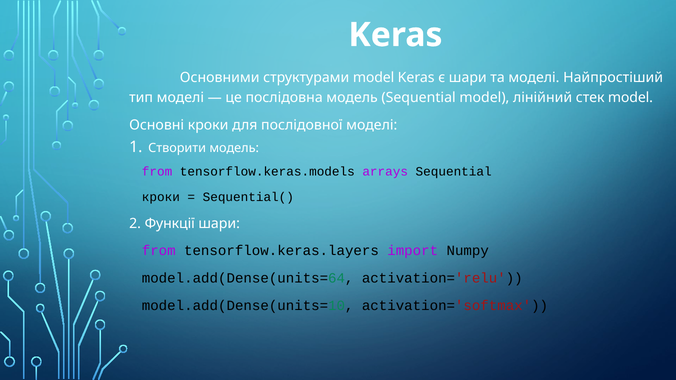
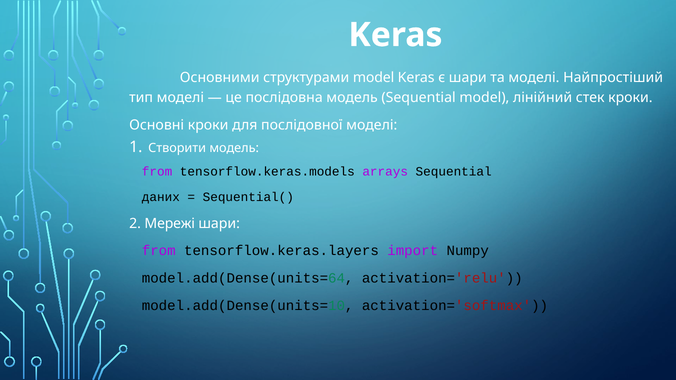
стек model: model -> кроки (630, 98)
кроки: кроки -> даних (161, 197)
Функції: Функції -> Мережі (170, 224)
